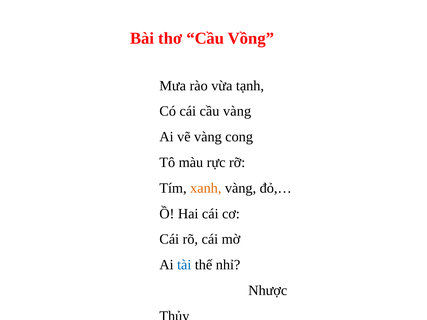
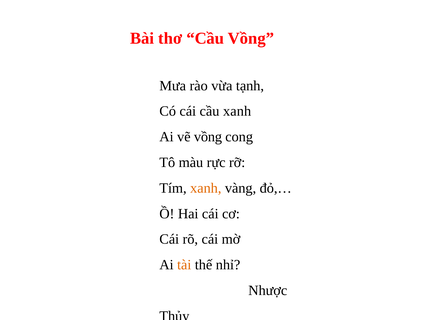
cầu vàng: vàng -> xanh (237, 111)
vẽ vàng: vàng -> vồng (208, 137)
tài colour: blue -> orange (184, 265)
